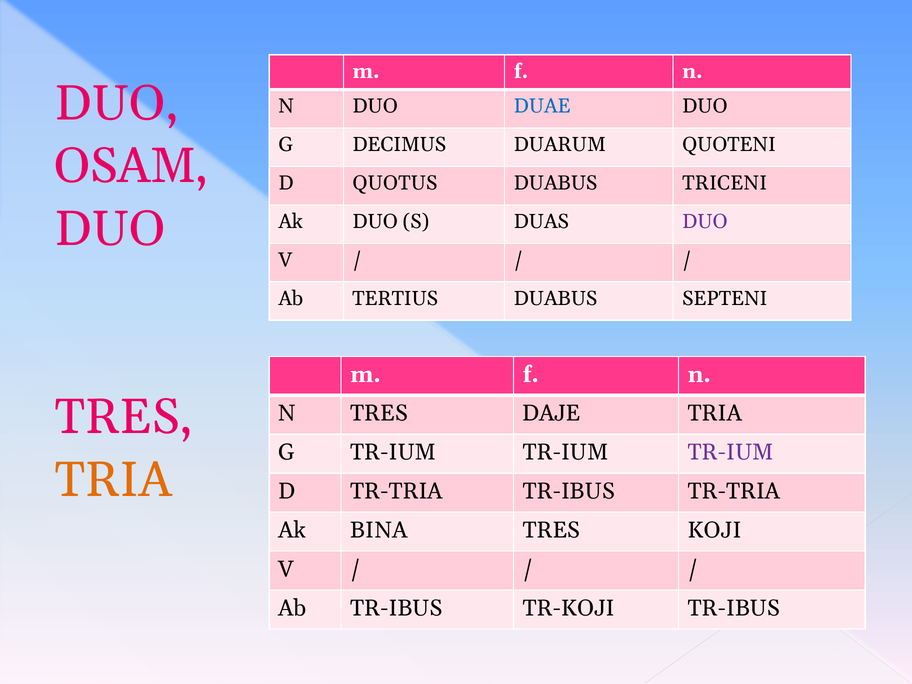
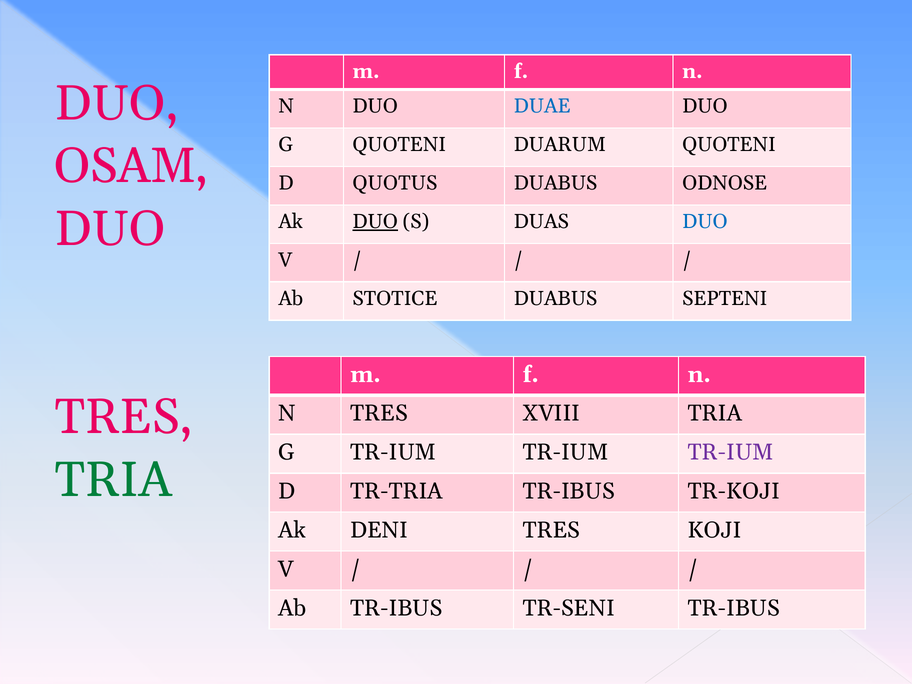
G DECIMUS: DECIMUS -> QUOTENI (399, 145)
TRICENI: TRICENI -> ODNOSE (725, 183)
DUO underline: none -> present (375, 221)
DUO colour: purple -> blue (705, 221)
TERTIUS: TERTIUS -> STOTICE (395, 298)
DAJE: DAJE -> XVIII (551, 413)
TRIA colour: orange -> green (113, 480)
TR-IBUS TR-TRIA: TR-TRIA -> TR-KOJI (734, 491)
BINA: BINA -> DENI (379, 530)
TR-KOJI: TR-KOJI -> TR-SENI (569, 608)
